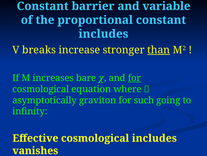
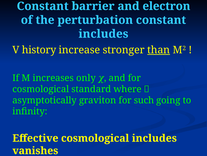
variable: variable -> electron (166, 6)
proportional: proportional -> perturbation (95, 20)
breaks: breaks -> history (39, 50)
bare: bare -> only (86, 78)
for underline: present -> none (134, 78)
equation: equation -> standard (91, 89)
